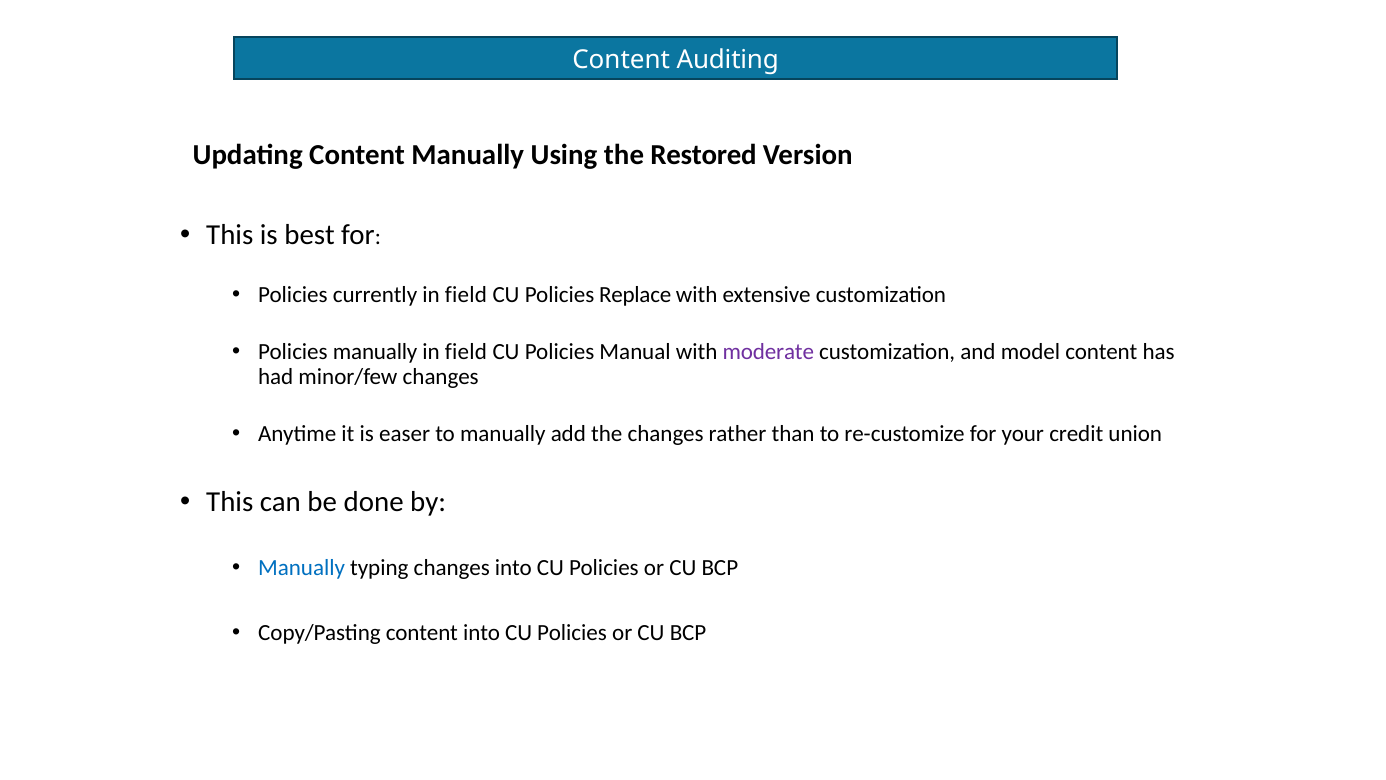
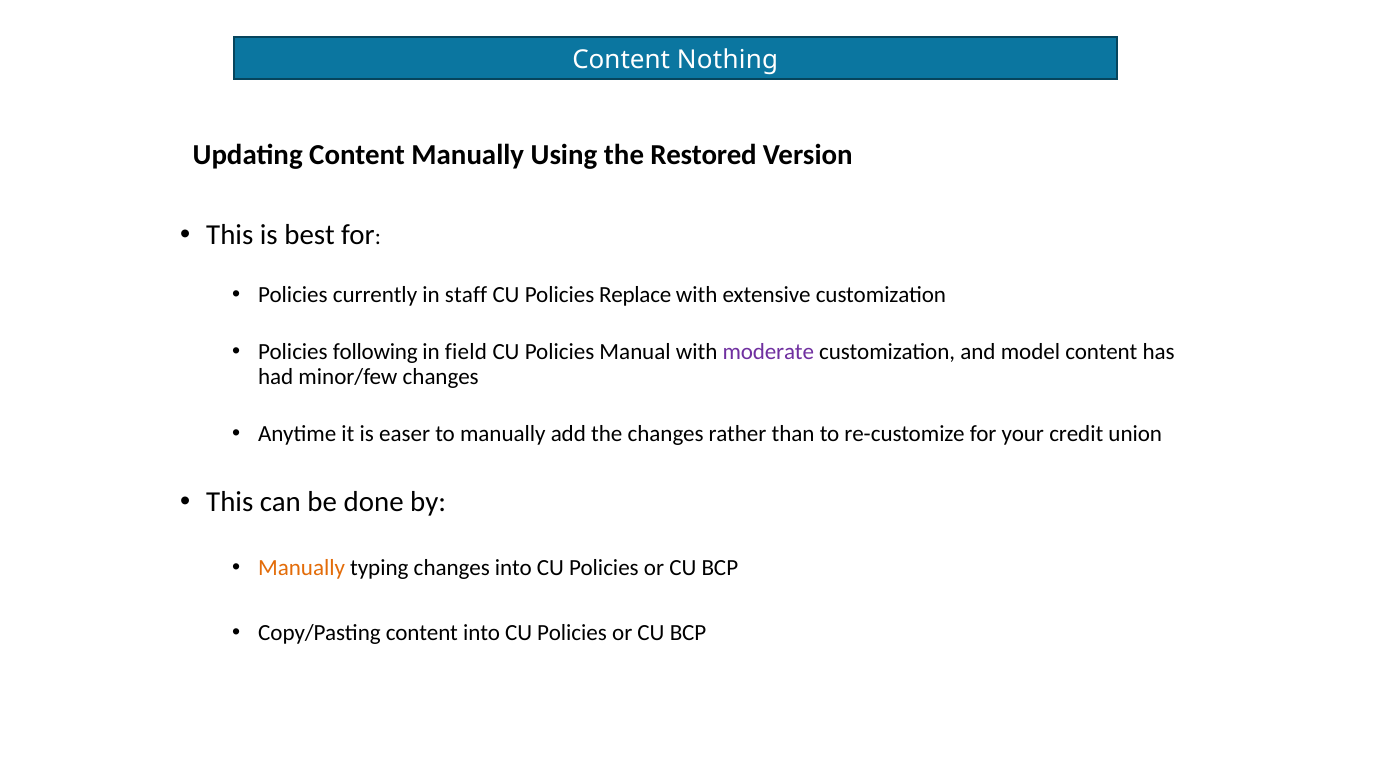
Auditing: Auditing -> Nothing (728, 60)
currently in field: field -> staff (466, 295)
Policies manually: manually -> following (375, 352)
Manually colour: blue -> orange (302, 568)
